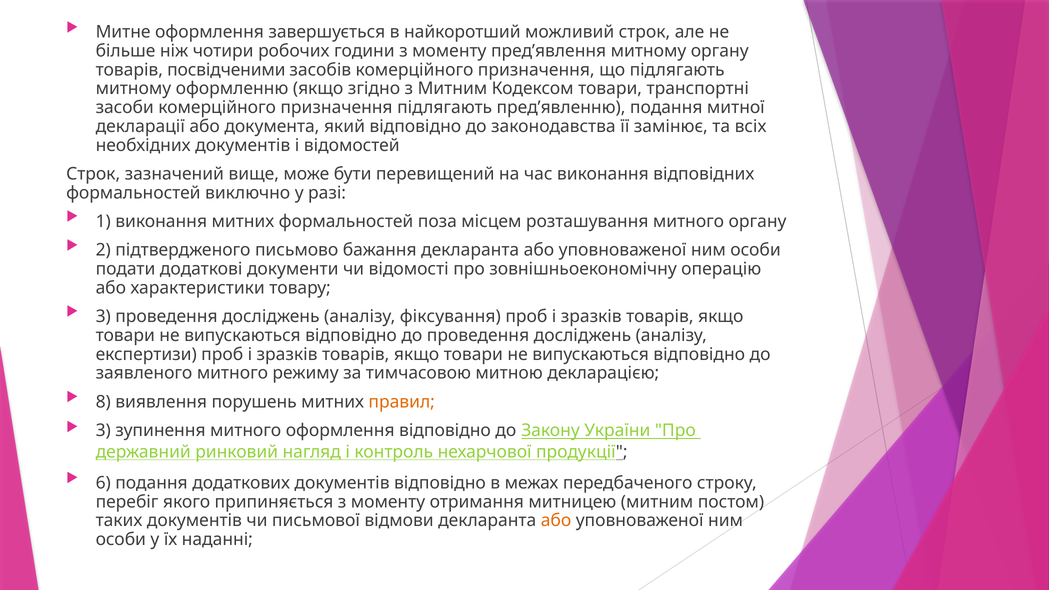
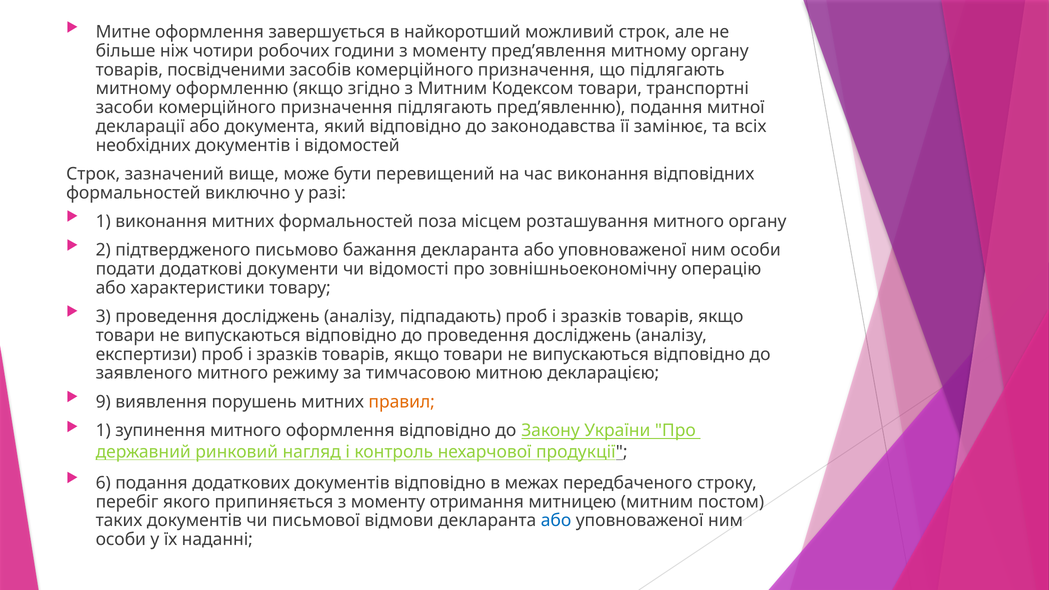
фіксування: фіксування -> підпадають (450, 317)
8: 8 -> 9 (103, 402)
3: 3 -> 1 (103, 431)
або colour: orange -> blue (556, 521)
